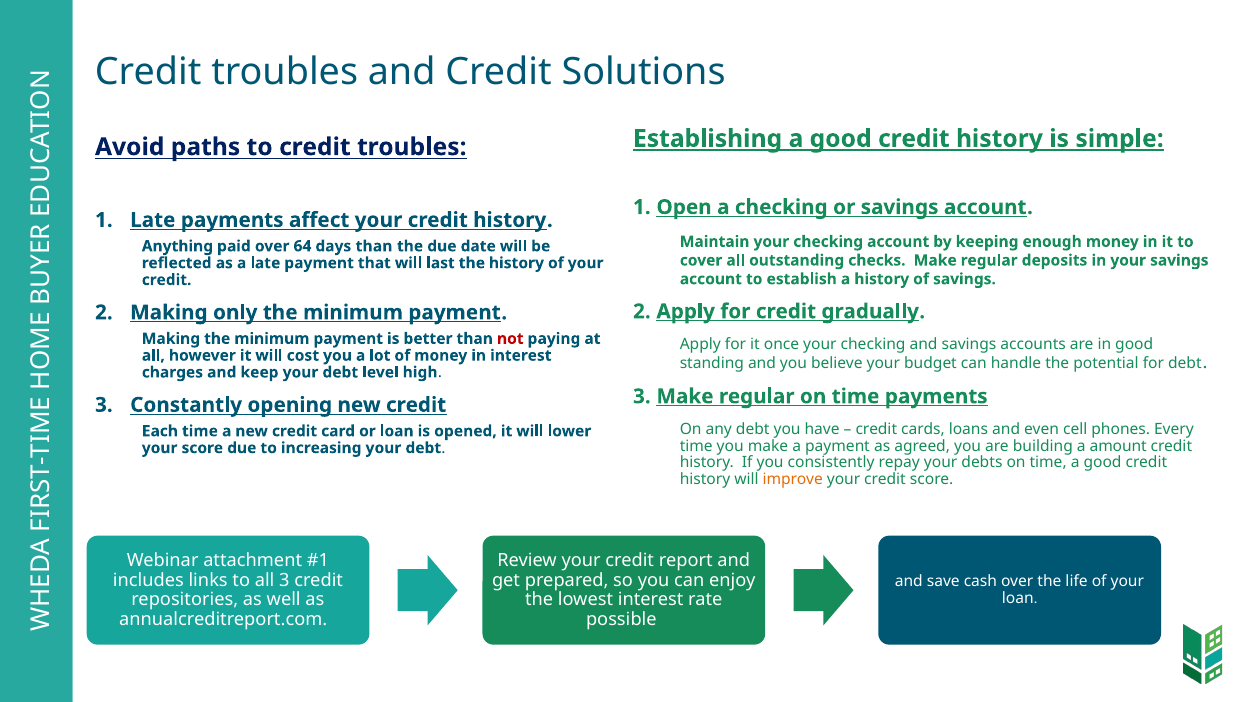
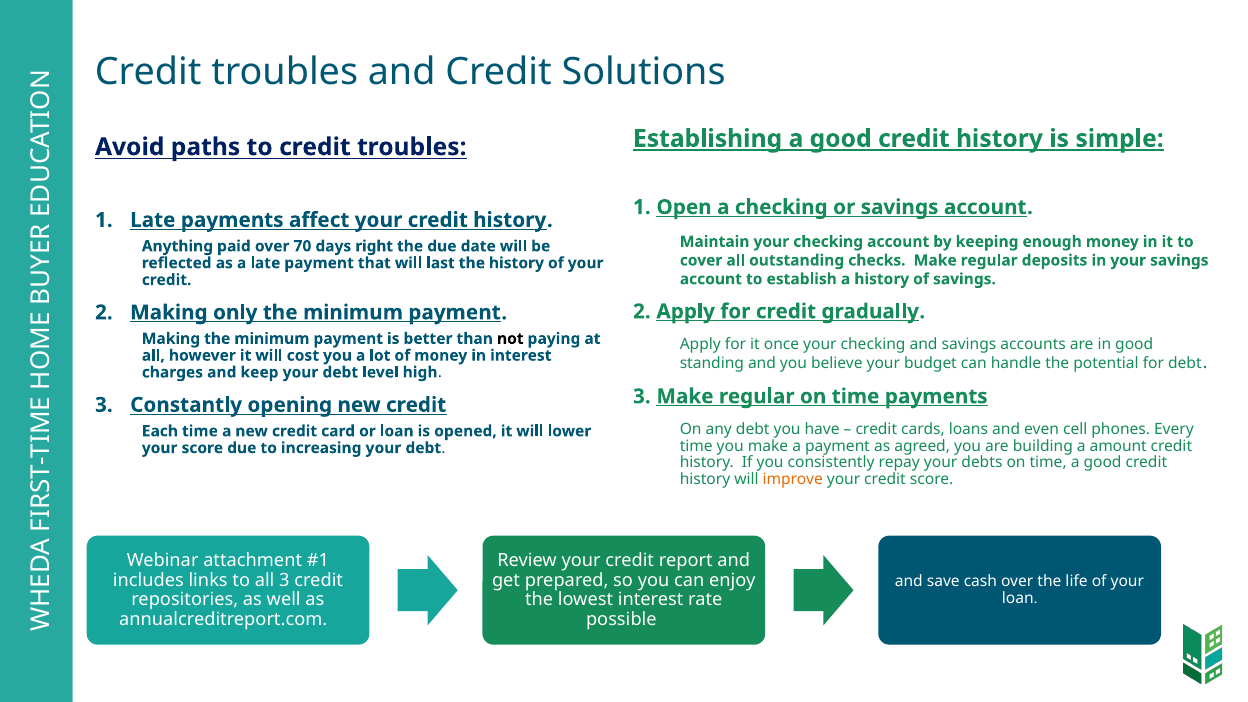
64: 64 -> 70 (302, 246)
days than: than -> right (374, 246)
not colour: red -> black (510, 339)
